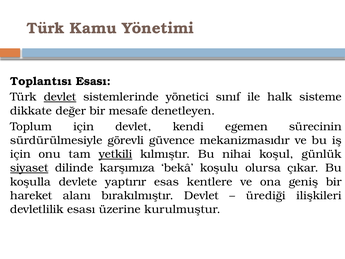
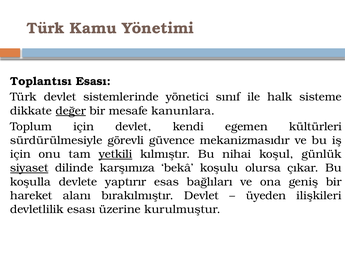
devlet underline: present -> none (60, 97)
değer underline: none -> present (71, 111)
denetleyen: denetleyen -> kanunlara (183, 111)
sürecinin: sürecinin -> kültürleri (315, 126)
kentlere: kentlere -> bağlıları (210, 182)
ürediği: ürediği -> üyeden (266, 195)
